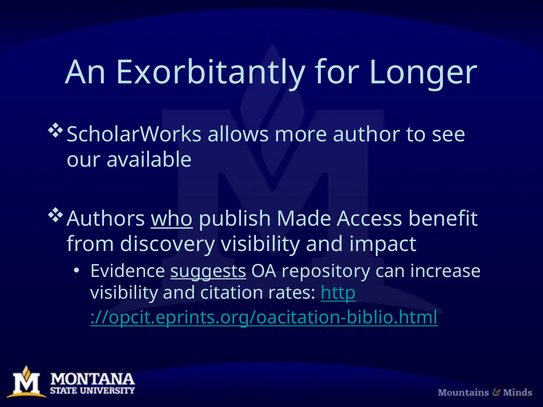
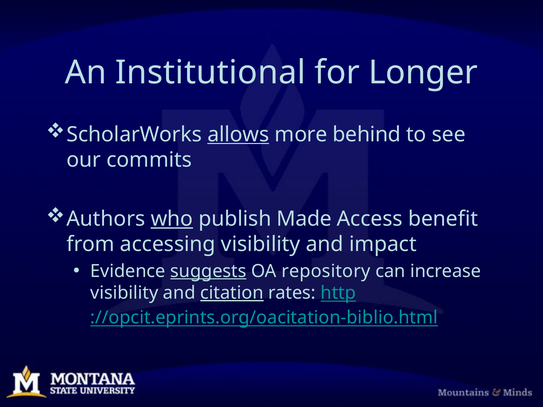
Exorbitantly: Exorbitantly -> Institutional (210, 72)
allows underline: none -> present (238, 135)
author: author -> behind (367, 135)
available: available -> commits (149, 160)
discovery: discovery -> accessing (168, 244)
citation underline: none -> present (232, 293)
